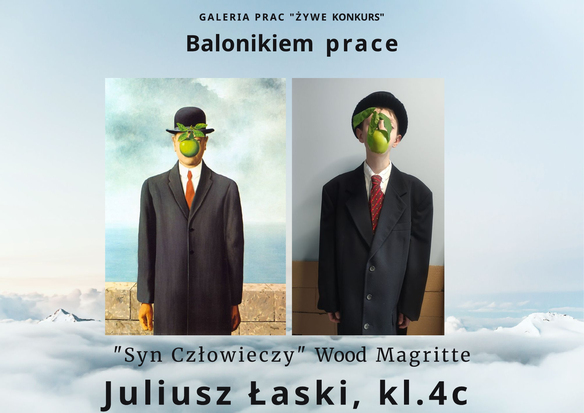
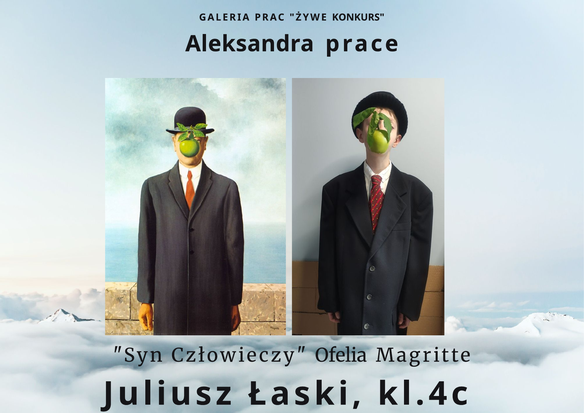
Balonikiem: Balonikiem -> Aleksandra (250, 44)
Wood: Wood -> Ofelia (341, 355)
